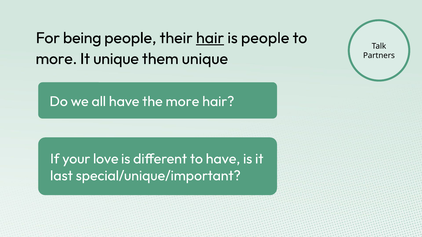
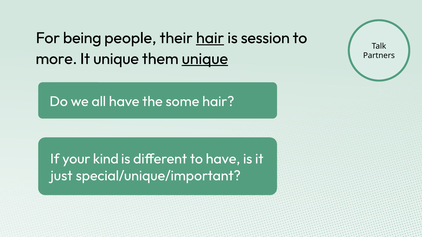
is people: people -> session (265, 38)
unique underline: none -> present (205, 59)
the more: more -> some (182, 102)
love: love -> kind (106, 159)
last: last -> just (61, 176)
